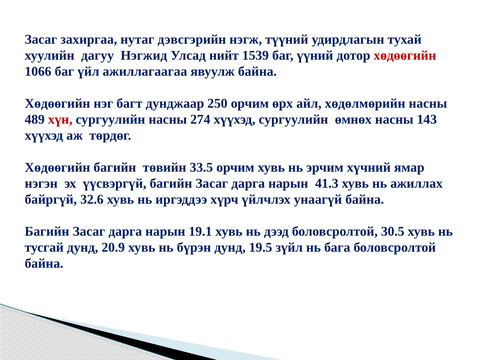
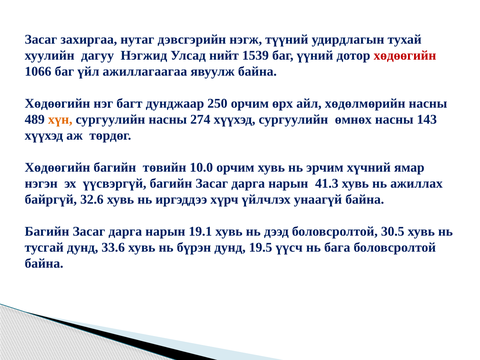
хүн colour: red -> orange (60, 119)
33.5: 33.5 -> 10.0 (201, 167)
20.9: 20.9 -> 33.6 (113, 247)
зүйл: зүйл -> үүсч (289, 247)
